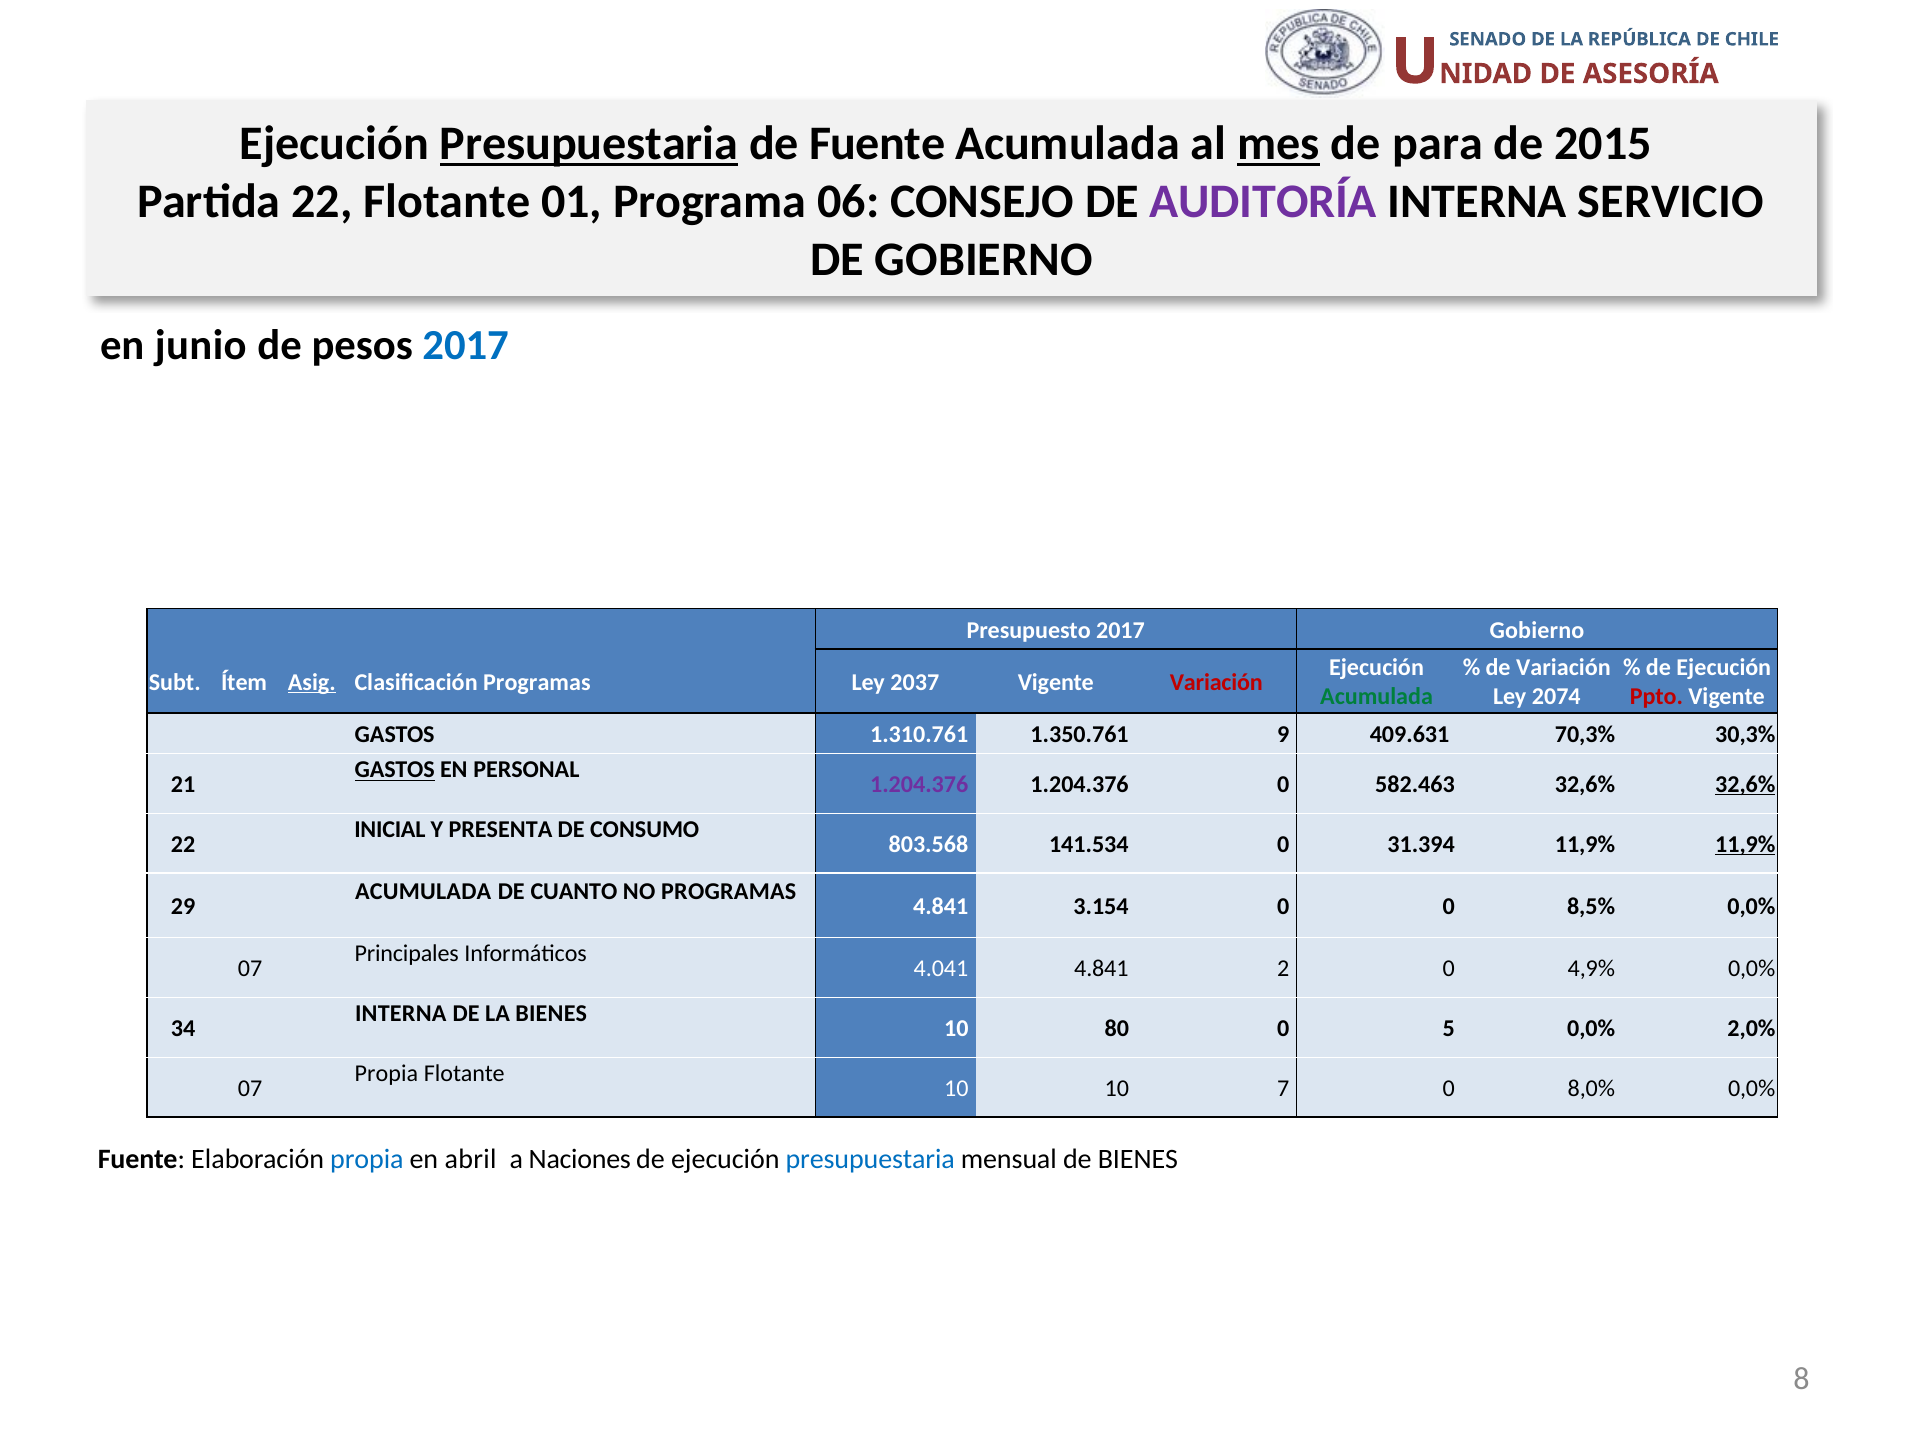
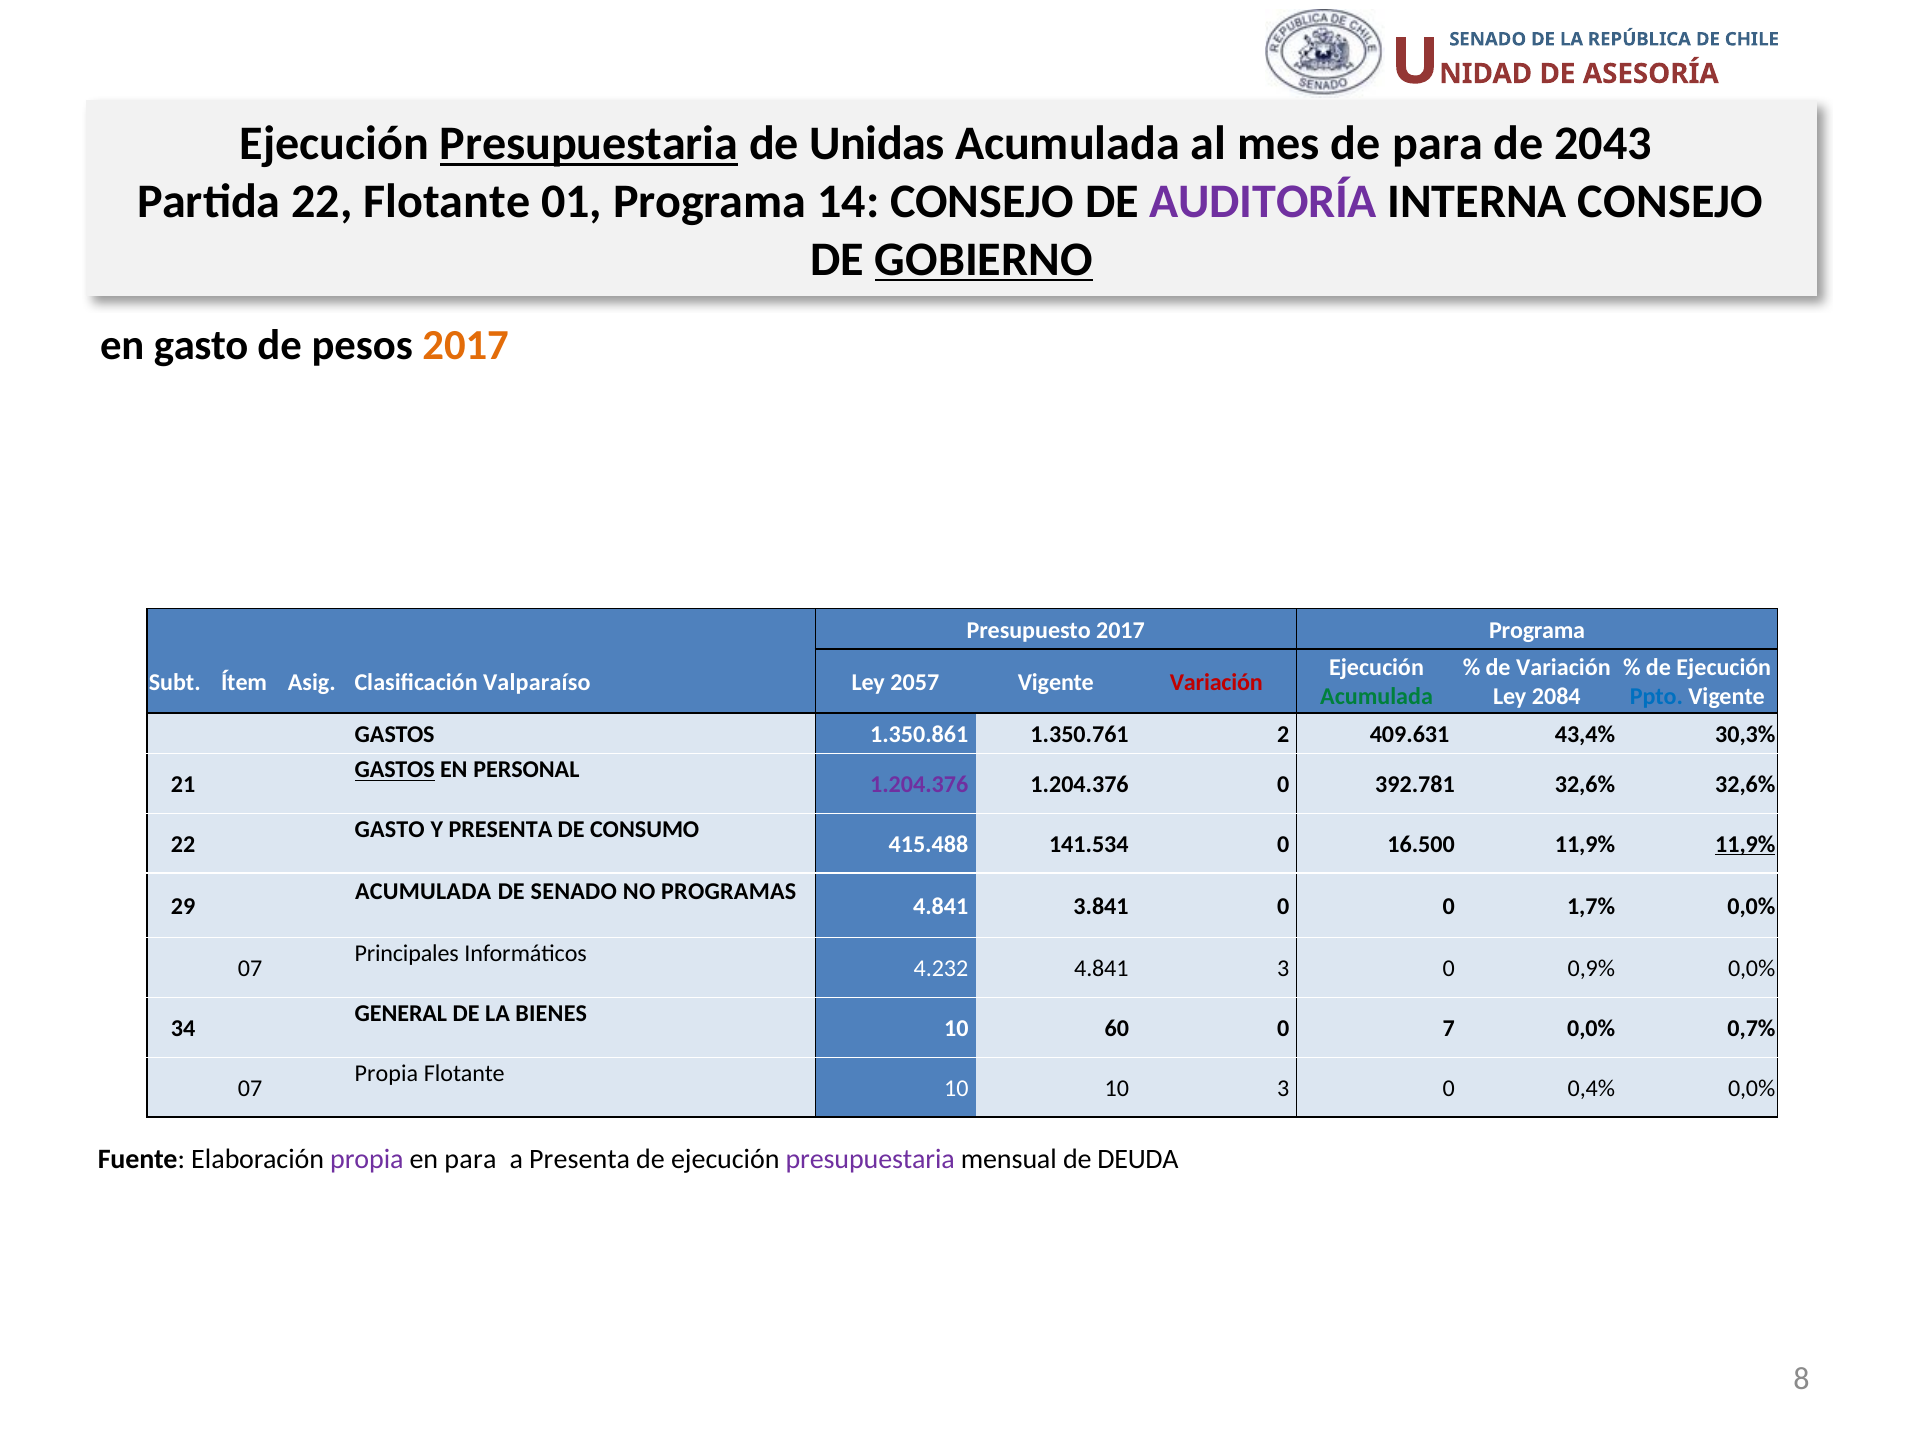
de Fuente: Fuente -> Unidas (877, 144)
mes underline: present -> none (1278, 144)
2015: 2015 -> 2043 (1603, 144)
06: 06 -> 14 (848, 201)
INTERNA SERVICIO: SERVICIO -> CONSEJO (1671, 201)
GOBIERNO underline: none -> present (984, 259)
en junio: junio -> gasto (201, 346)
2017 colour: blue -> orange (466, 346)
2017 Gobierno: Gobierno -> Programa (1537, 630)
Asig underline: present -> none (312, 682)
Clasificación Programas: Programas -> Valparaíso (537, 682)
2037: 2037 -> 2057 (915, 682)
2074: 2074 -> 2084 (1556, 697)
Ppto colour: red -> blue (1656, 697)
1.310.761: 1.310.761 -> 1.350.861 (919, 734)
9: 9 -> 2 (1283, 734)
70,3%: 70,3% -> 43,4% (1585, 734)
582.463: 582.463 -> 392.781 (1415, 784)
32,6% underline: present -> none (1745, 784)
INICIAL: INICIAL -> GASTO (390, 830)
803.568: 803.568 -> 415.488 (928, 844)
31.394: 31.394 -> 16.500 (1421, 844)
DE CUANTO: CUANTO -> SENADO (574, 892)
3.154: 3.154 -> 3.841 (1101, 906)
8,5%: 8,5% -> 1,7% (1591, 906)
4.041: 4.041 -> 4.232 (941, 968)
4.841 2: 2 -> 3 (1283, 968)
4,9%: 4,9% -> 0,9% (1591, 968)
INTERNA: INTERNA -> GENERAL (401, 1014)
80: 80 -> 60 (1117, 1028)
5: 5 -> 7 (1449, 1028)
2,0%: 2,0% -> 0,7% (1751, 1028)
10 7: 7 -> 3 (1283, 1088)
8,0%: 8,0% -> 0,4% (1591, 1088)
propia colour: blue -> purple (367, 1159)
en abril: abril -> para (471, 1159)
a Naciones: Naciones -> Presenta (580, 1159)
presupuestaria colour: blue -> purple (870, 1159)
de BIENES: BIENES -> DEUDA (1138, 1159)
